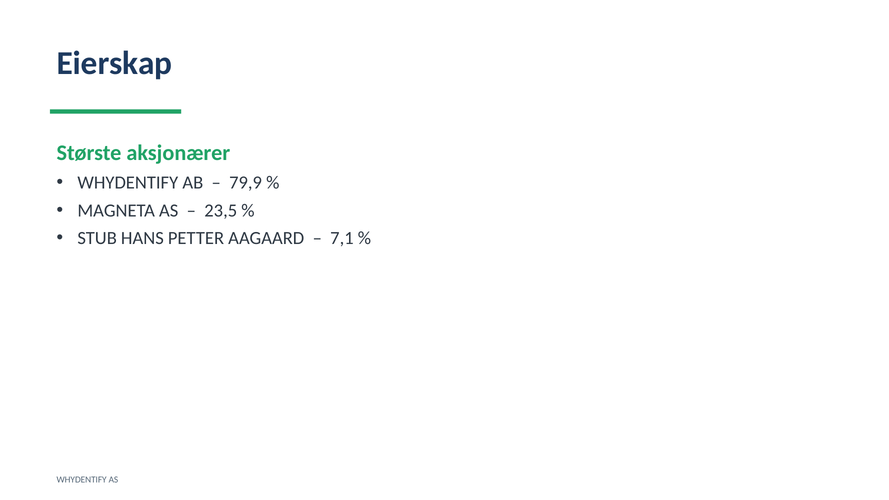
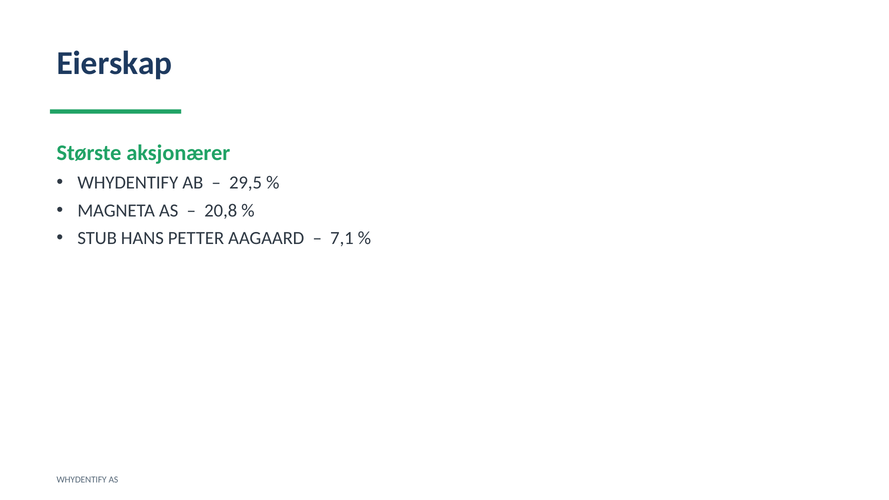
79,9: 79,9 -> 29,5 (246, 183)
23,5: 23,5 -> 20,8 (221, 211)
